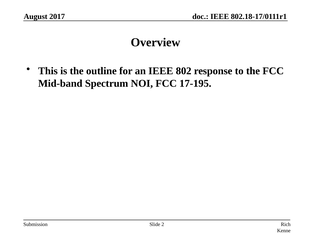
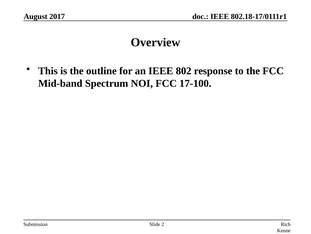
17-195: 17-195 -> 17-100 (195, 83)
